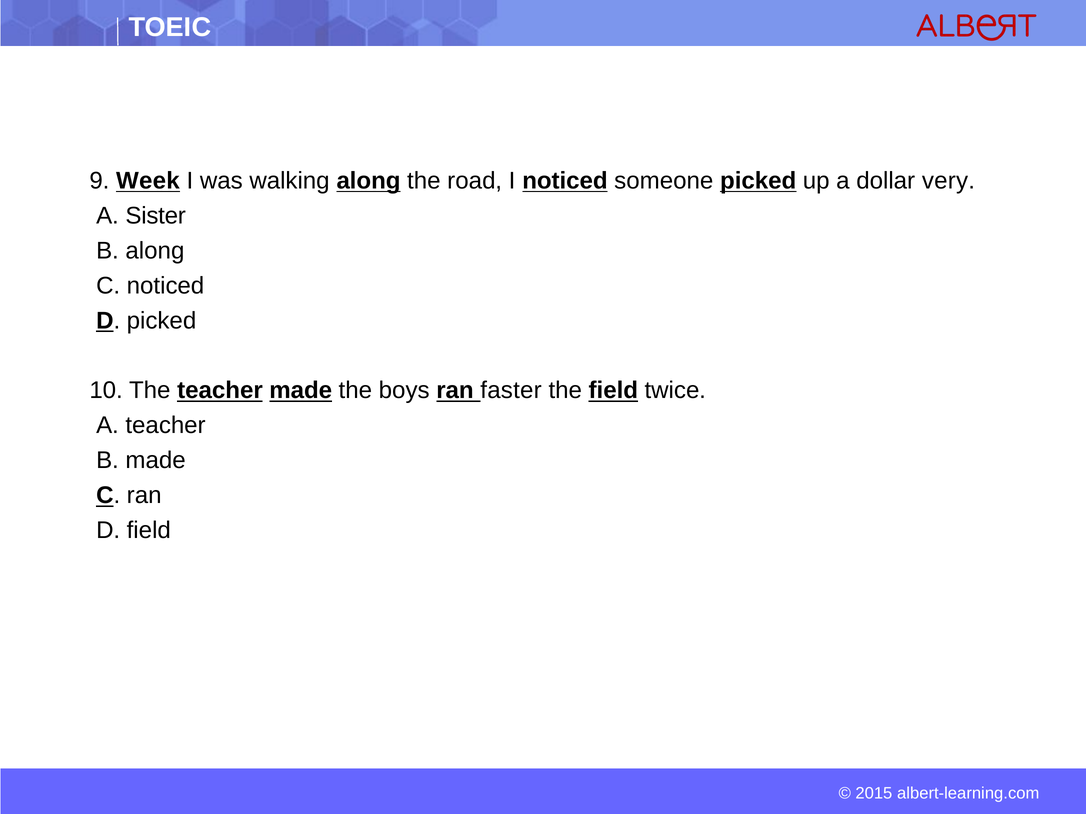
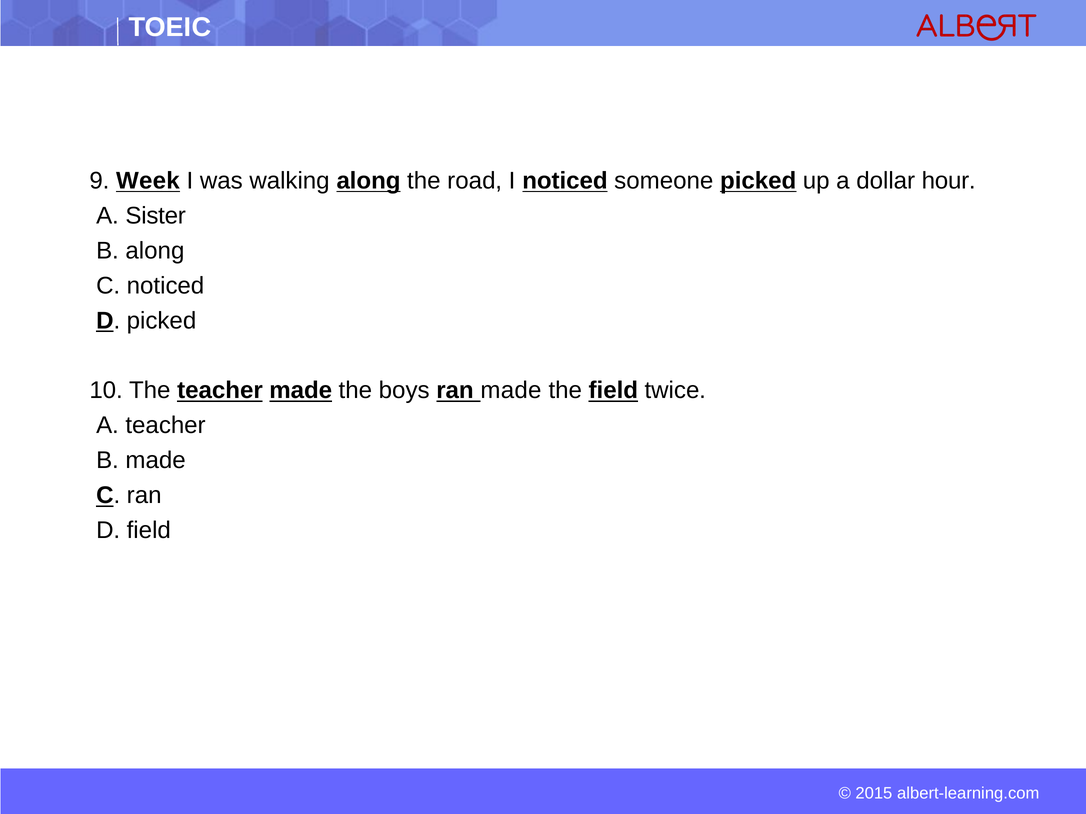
very: very -> hour (949, 181)
ran faster: faster -> made (511, 391)
